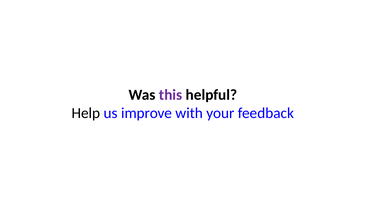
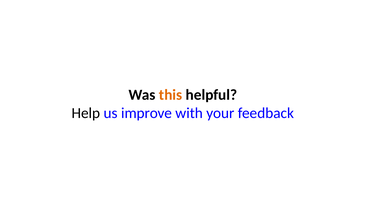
this colour: purple -> orange (171, 95)
